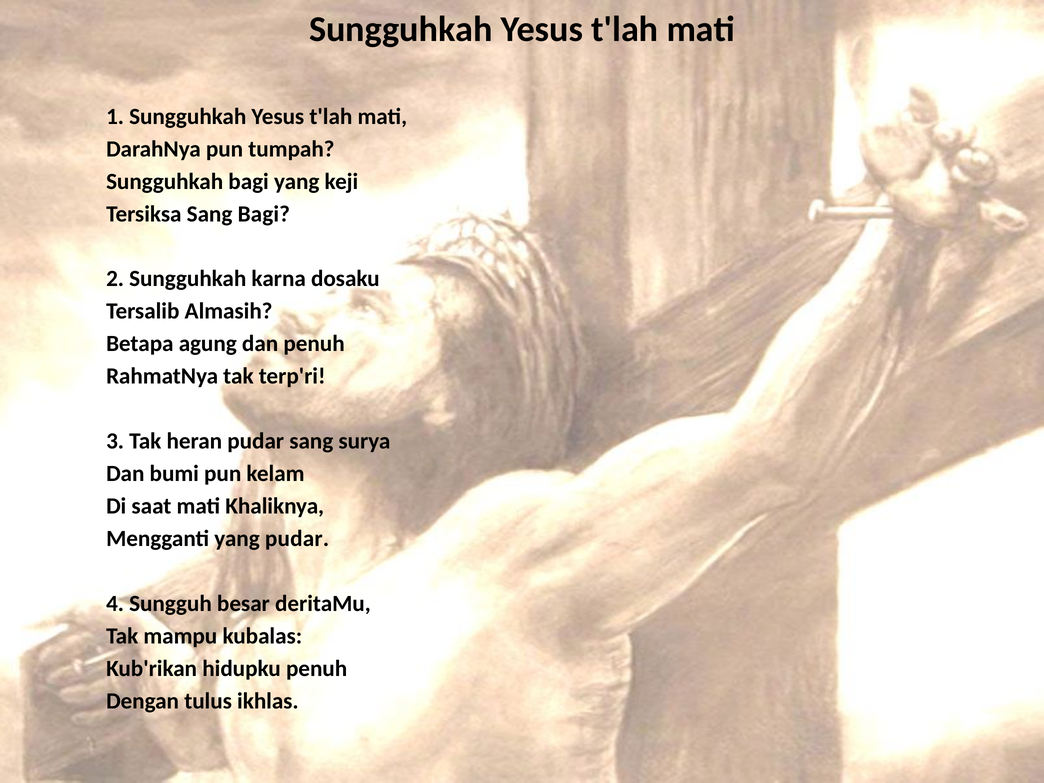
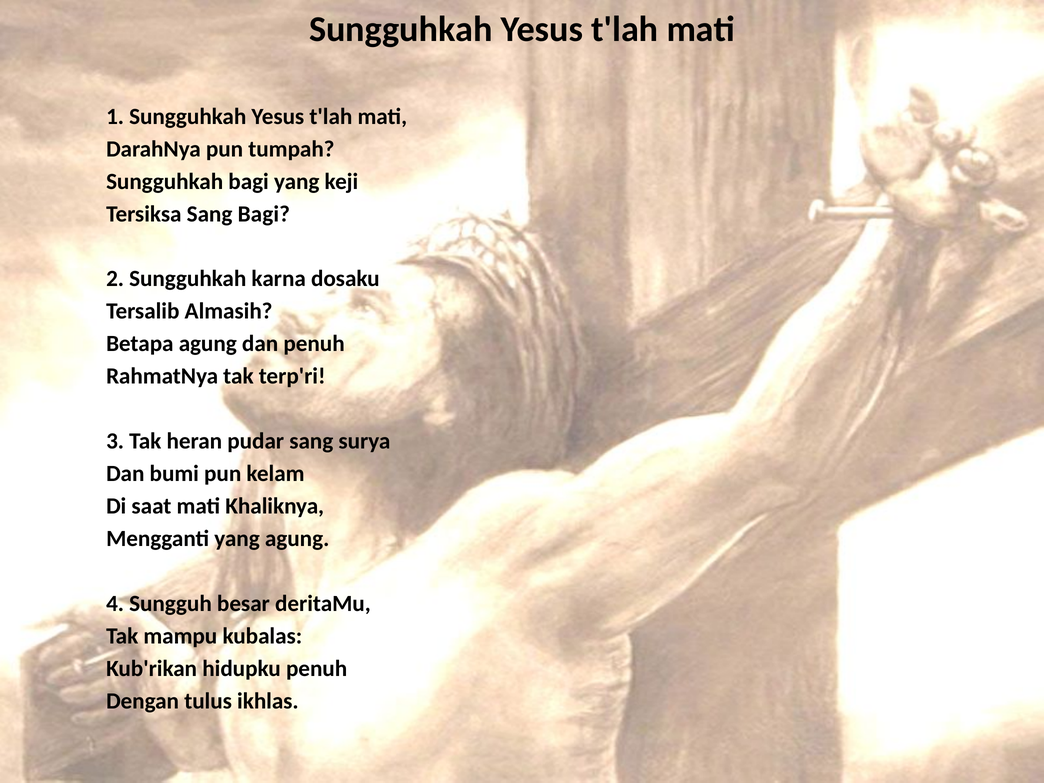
yang pudar: pudar -> agung (297, 539)
